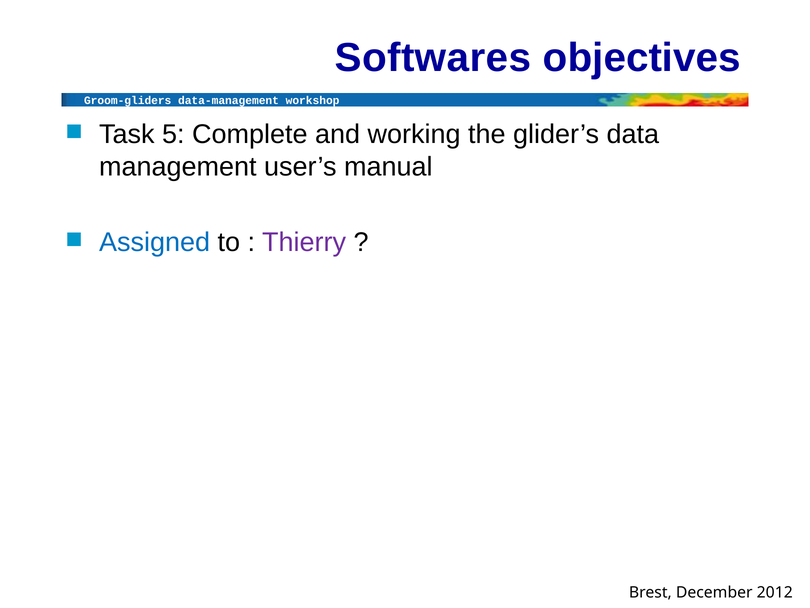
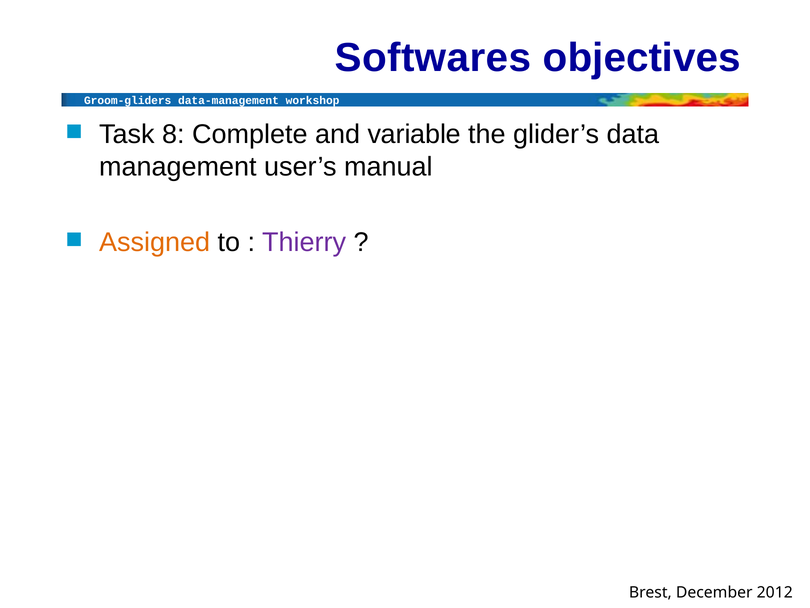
5: 5 -> 8 (173, 134)
working: working -> variable (414, 134)
Assigned colour: blue -> orange (155, 242)
